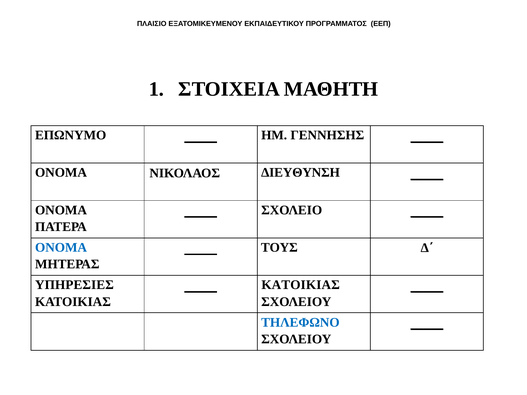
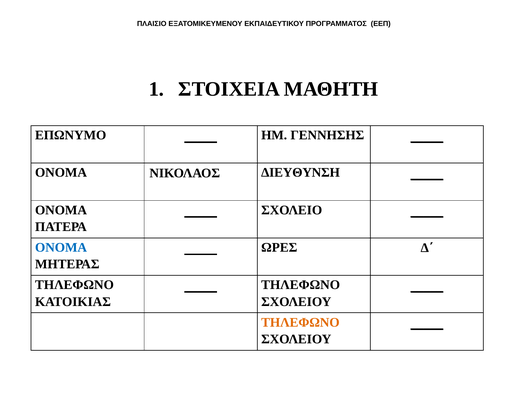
ΤΟΥΣ: ΤΟΥΣ -> ΩΡΕΣ (279, 248)
ΥΠΗΡΕΣΙΕΣ: ΥΠΗΡΕΣΙΕΣ -> ΤΗΛΕΦΩΝΟ (74, 285)
ΚΑΤΟΙΚΙΑΣ: ΚΑΤΟΙΚΙΑΣ -> ΤΗΛΕΦΩΝΟ (301, 285)
ΤΗΛΕΦΩΝΟ colour: blue -> orange (300, 323)
